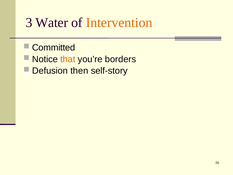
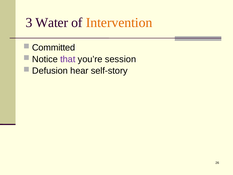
that colour: orange -> purple (68, 59)
borders: borders -> session (121, 59)
then: then -> hear (79, 71)
